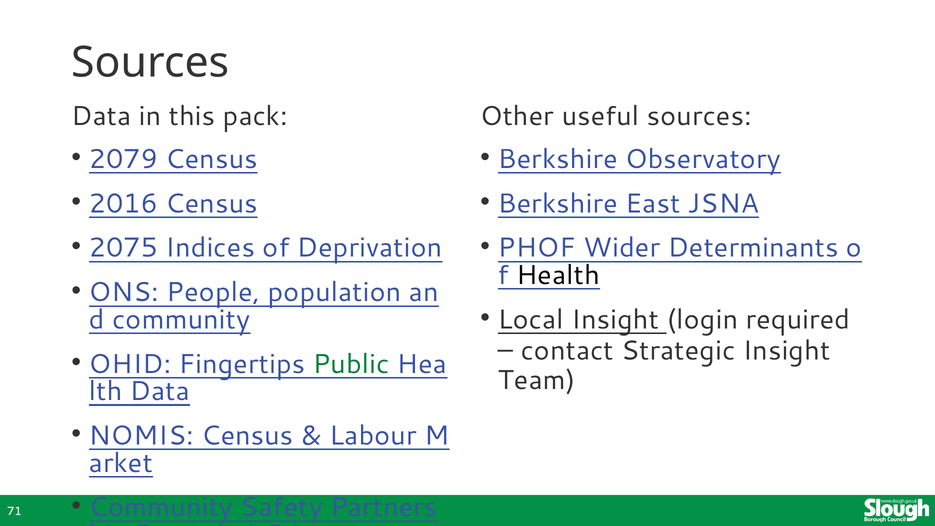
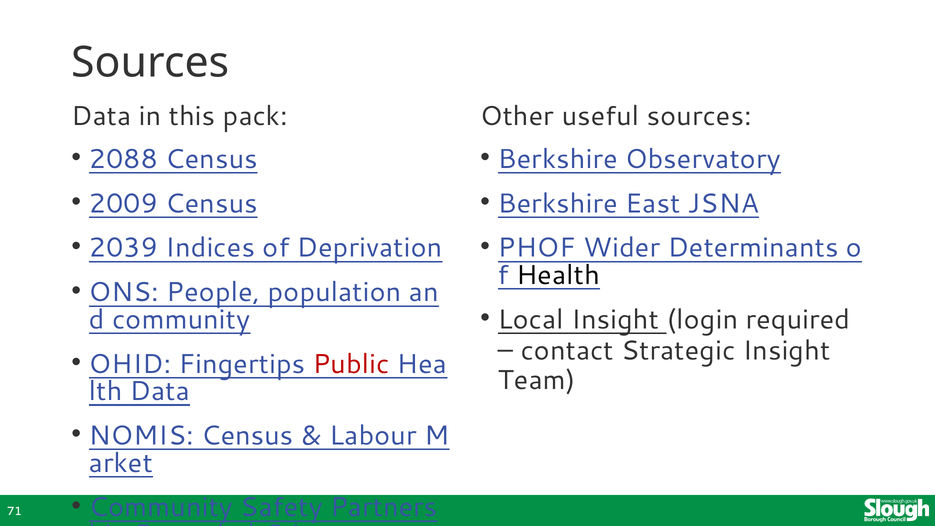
2079: 2079 -> 2088 (123, 159)
2016: 2016 -> 2009 (123, 203)
2075: 2075 -> 2039 (123, 248)
Public colour: green -> red (351, 364)
